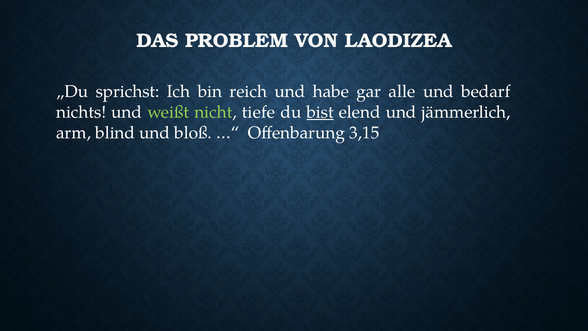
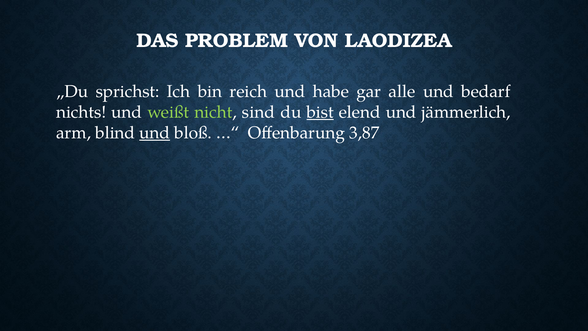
tiefe: tiefe -> sind (259, 112)
und underline: none -> present (155, 133)
3,15: 3,15 -> 3,87 (364, 133)
